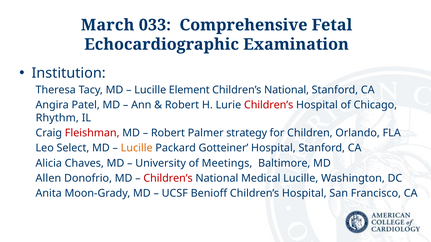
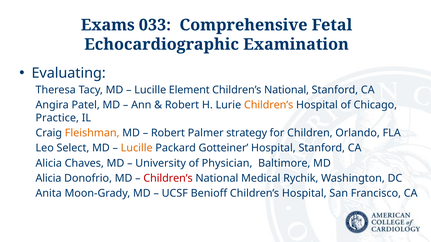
March: March -> Exams (108, 25)
Institution: Institution -> Evaluating (69, 73)
Children’s colour: red -> orange (269, 105)
Rhythm: Rhythm -> Practice (57, 118)
Fleishman colour: red -> orange (92, 133)
Meetings: Meetings -> Physician (227, 163)
Allen: Allen -> Alicia (48, 179)
Medical Lucille: Lucille -> Rychik (301, 179)
